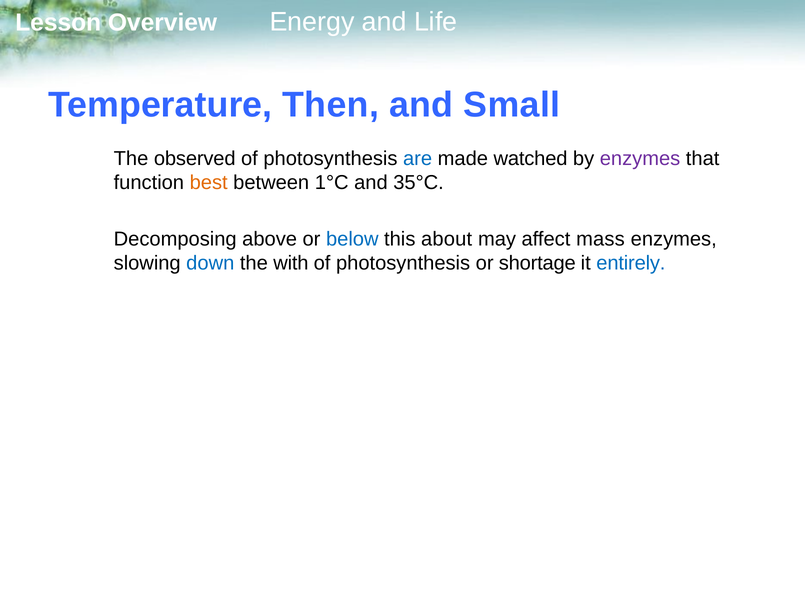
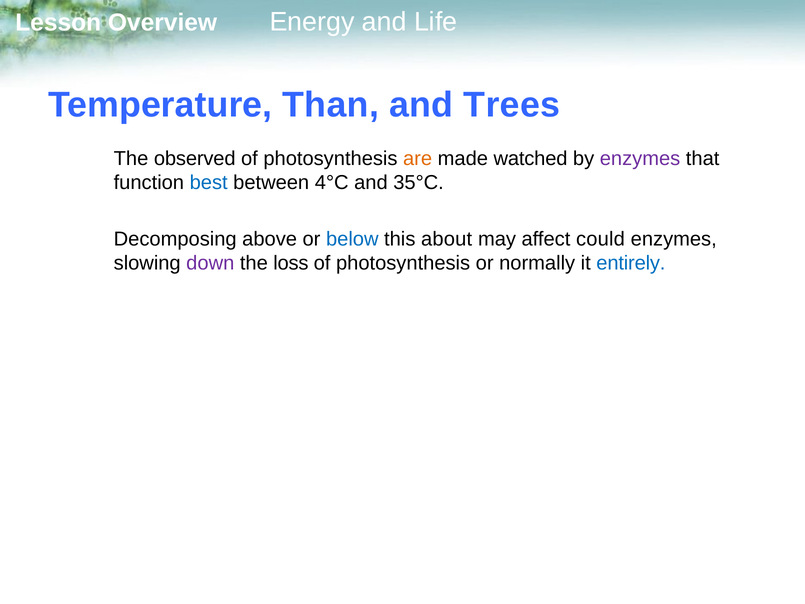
Then: Then -> Than (331, 105)
Small: Small -> Trees (512, 105)
are colour: blue -> orange (418, 158)
best colour: orange -> blue (209, 183)
1°C: 1°C -> 4°C (332, 183)
mass: mass -> could (600, 239)
down colour: blue -> purple (210, 263)
with: with -> loss (291, 263)
shortage: shortage -> normally (537, 263)
